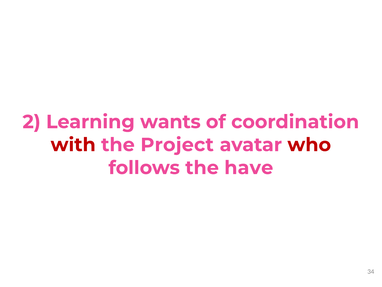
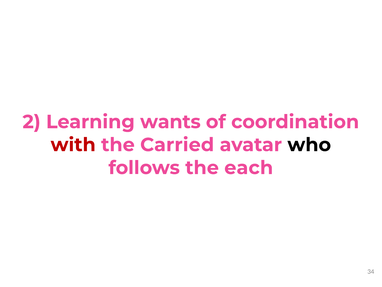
Project: Project -> Carried (177, 145)
who colour: red -> black (309, 145)
have: have -> each (249, 168)
